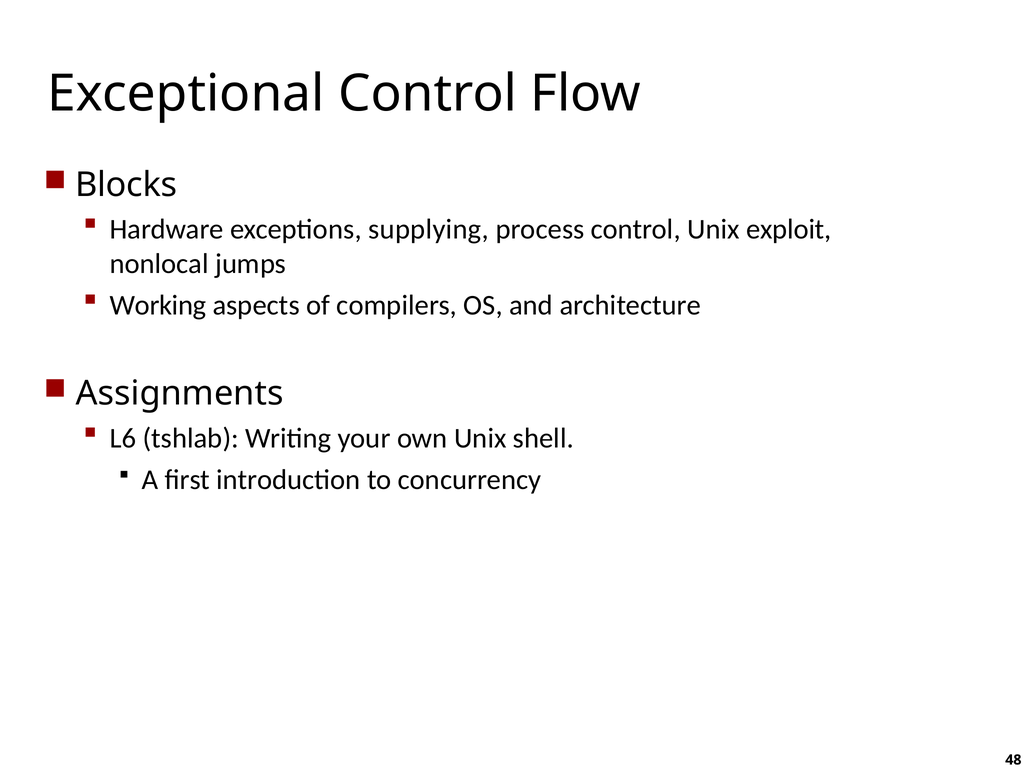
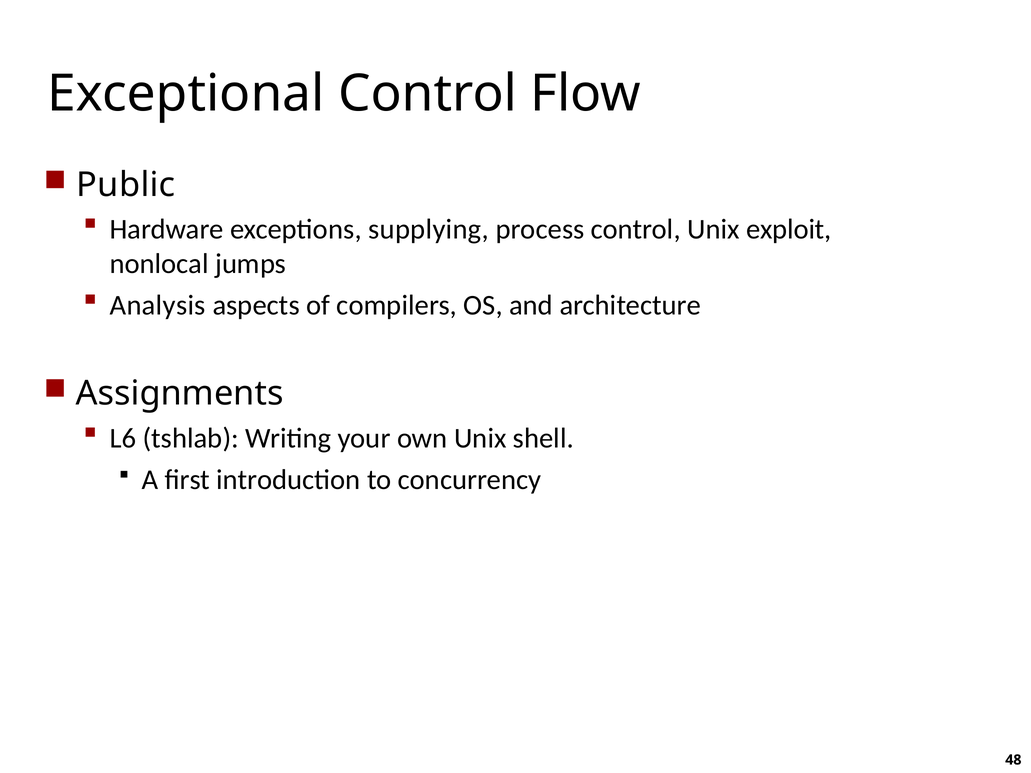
Blocks: Blocks -> Public (126, 185)
Working: Working -> Analysis (158, 305)
